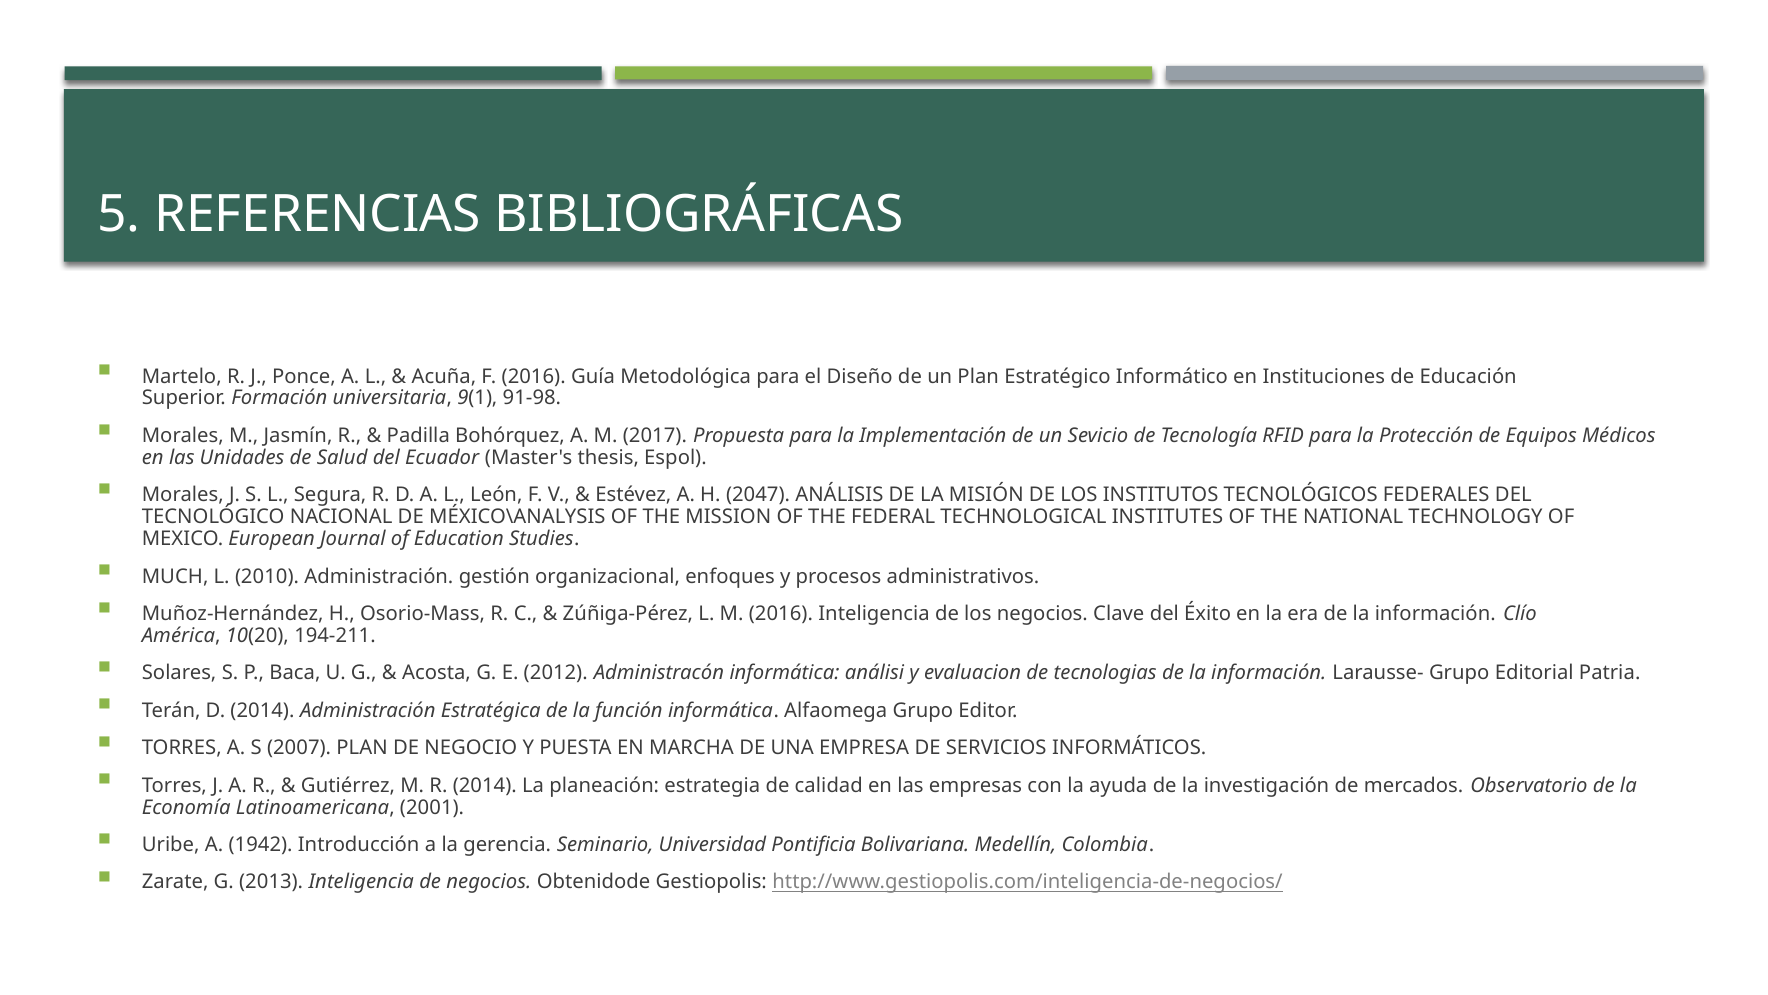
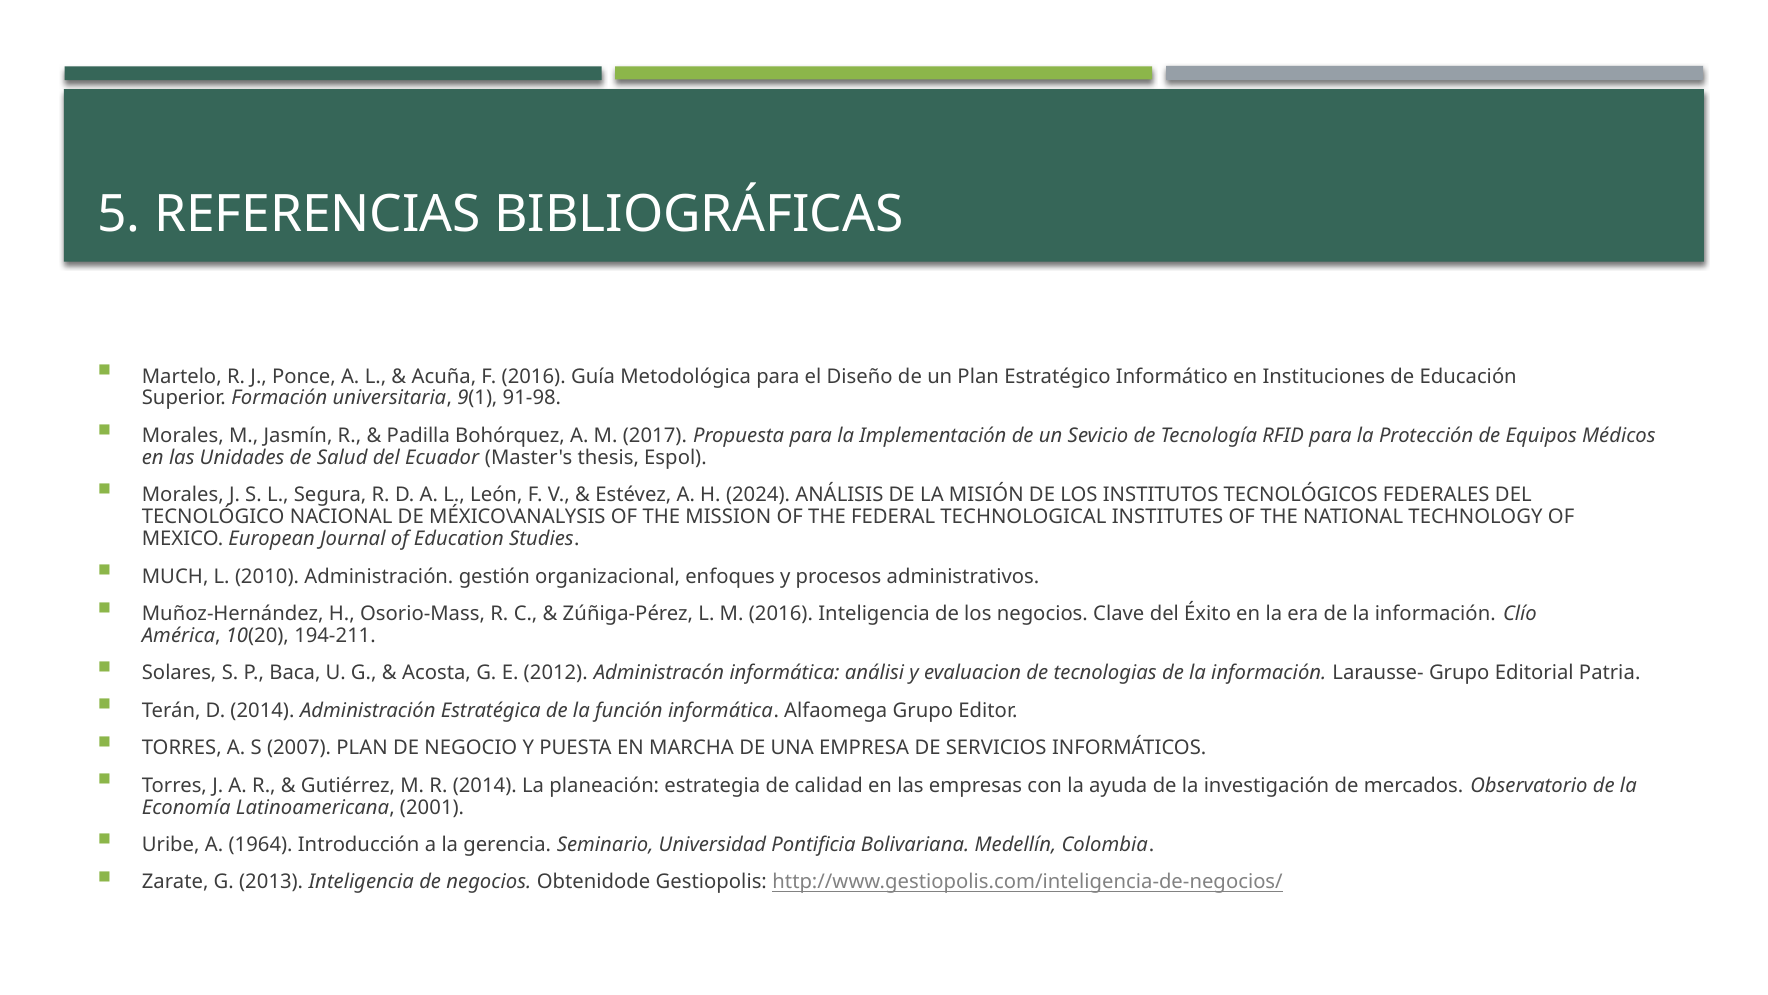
2047: 2047 -> 2024 (758, 495)
1942: 1942 -> 1964 (261, 844)
